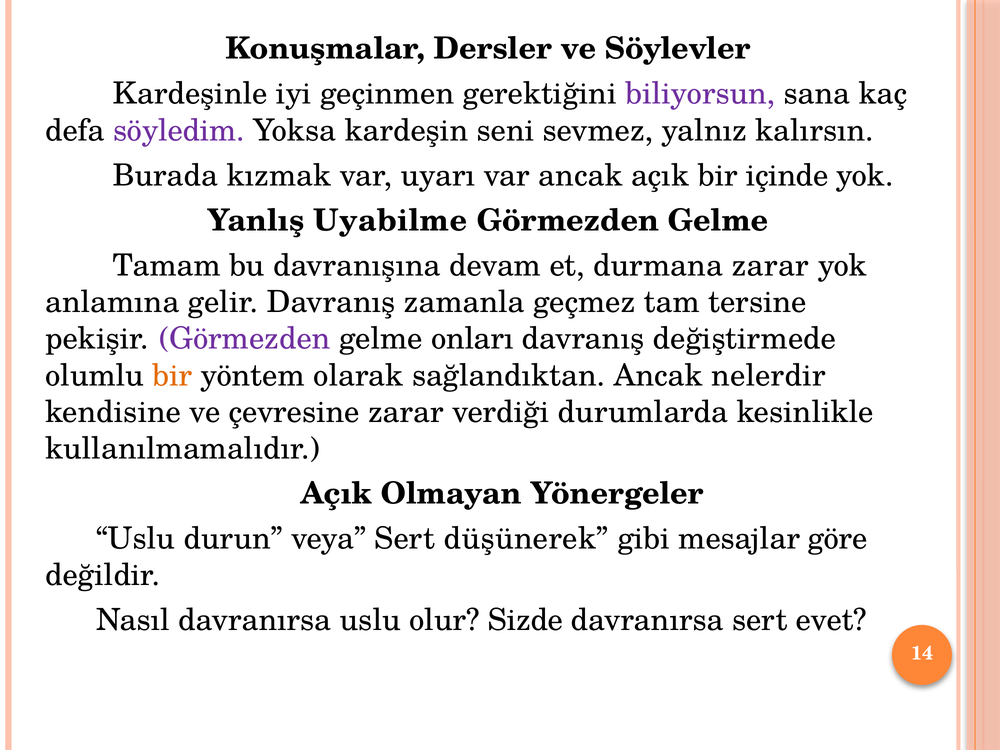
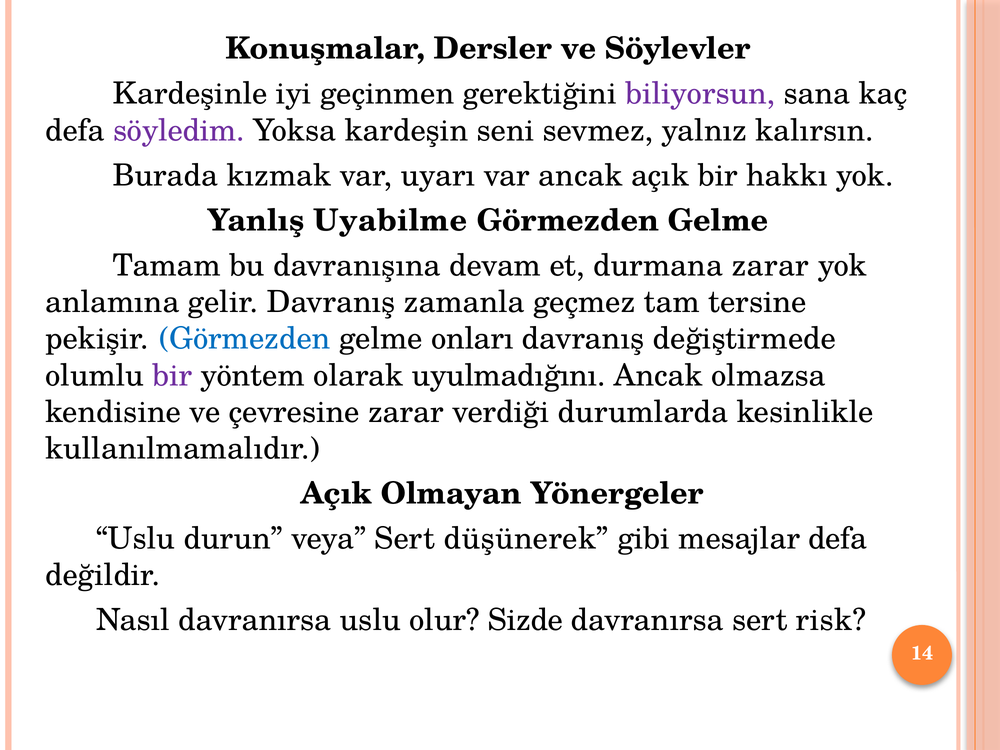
içinde: içinde -> hakkı (787, 175)
Görmezden colour: purple -> blue (245, 339)
bir colour: orange -> purple (172, 375)
sağlandıktan: sağlandıktan -> uyulmadığını (509, 375)
nelerdir: nelerdir -> olmazsa (769, 375)
mesajlar göre: göre -> defa (838, 539)
evet: evet -> risk (831, 620)
